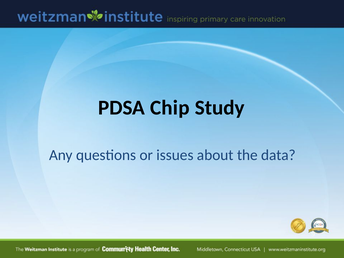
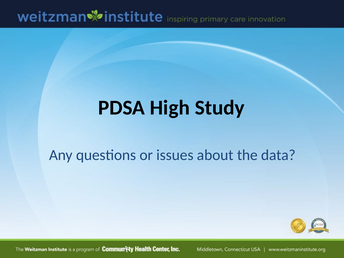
Chip: Chip -> High (170, 108)
